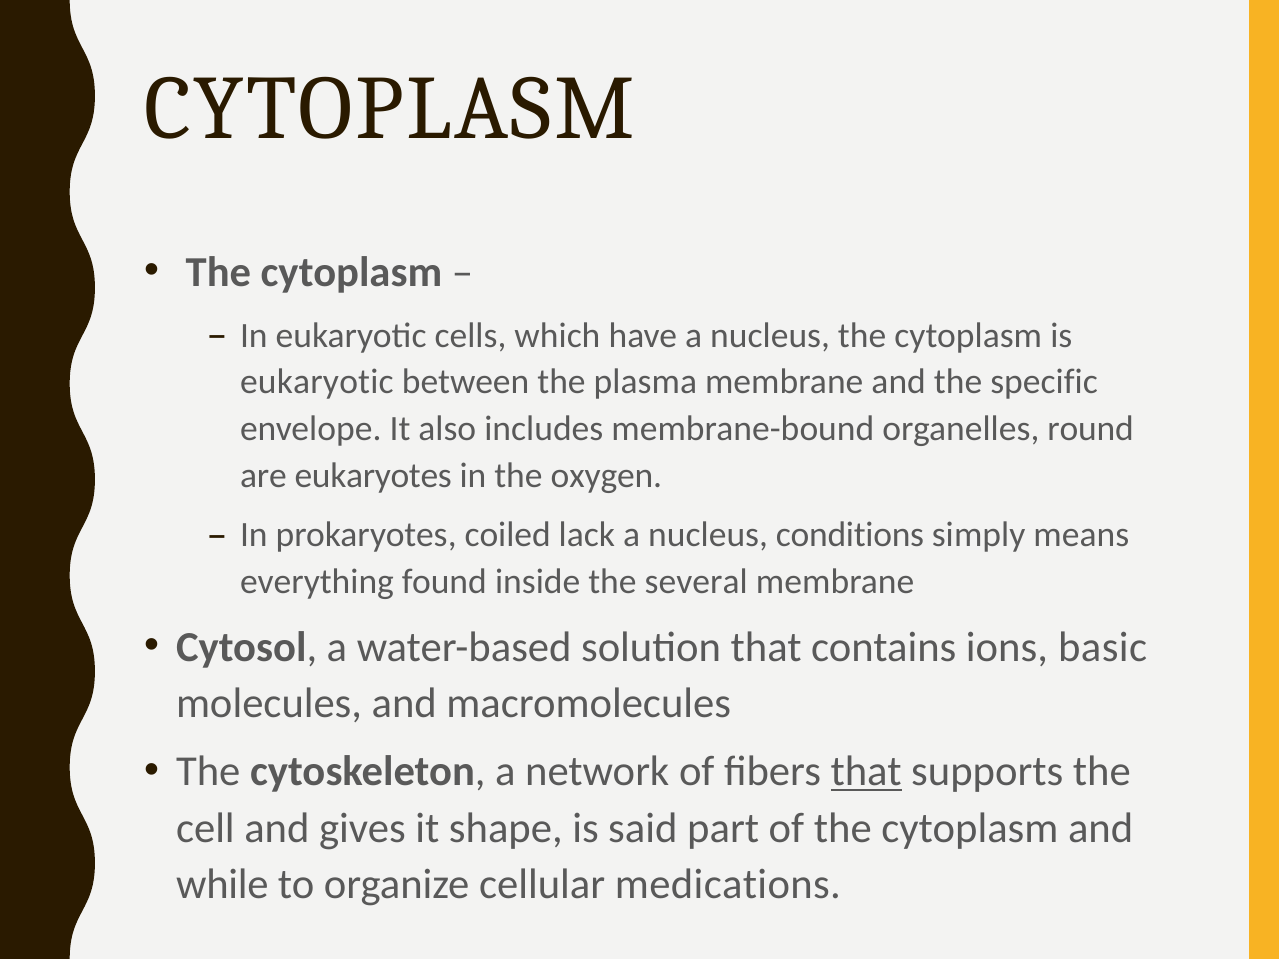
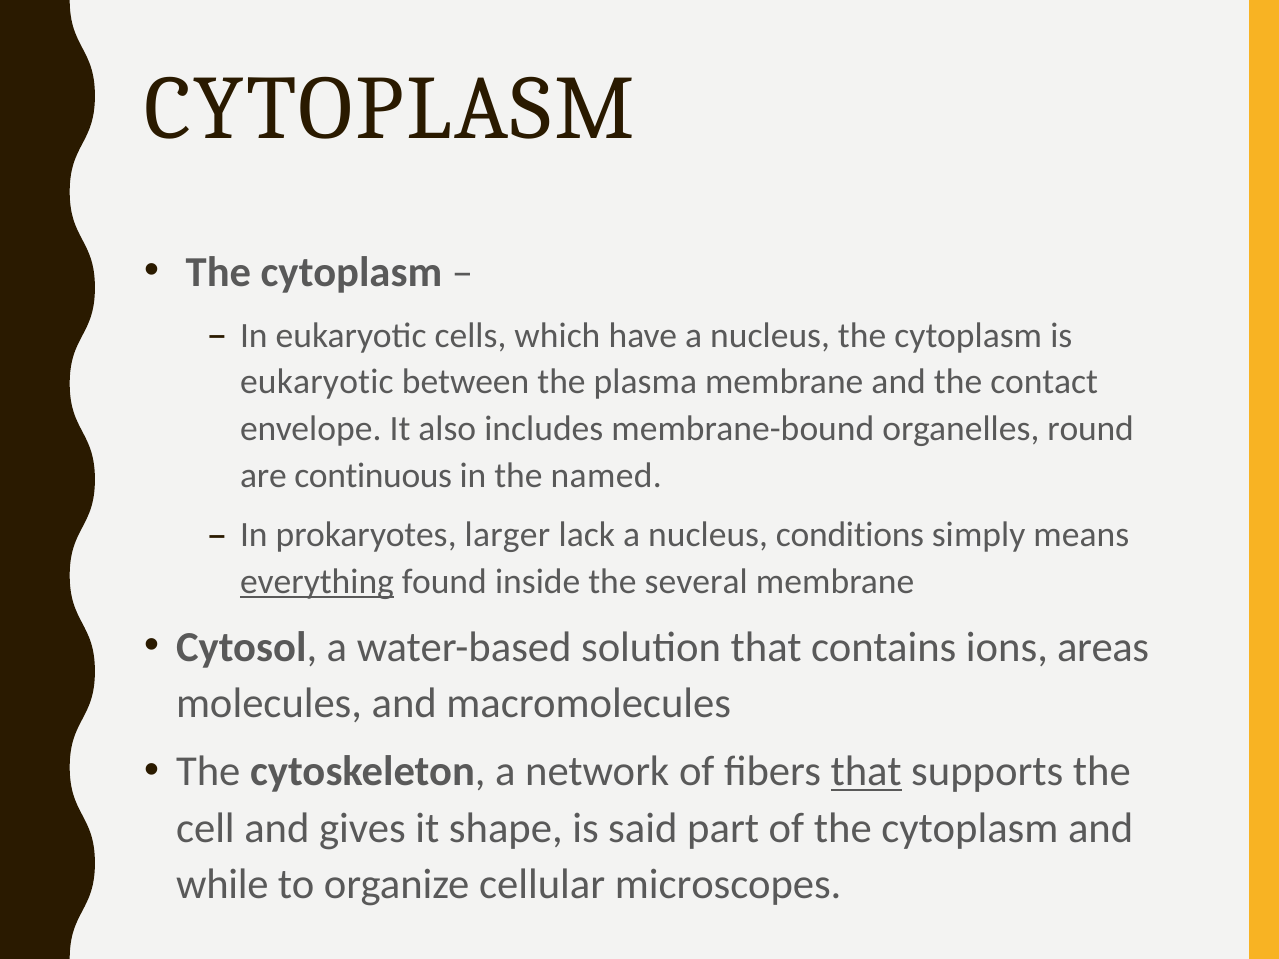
specific: specific -> contact (1044, 382)
eukaryotes: eukaryotes -> continuous (373, 476)
oxygen: oxygen -> named (606, 476)
coiled: coiled -> larger (507, 535)
everything underline: none -> present (317, 582)
basic: basic -> areas (1103, 647)
medications: medications -> microscopes (728, 885)
